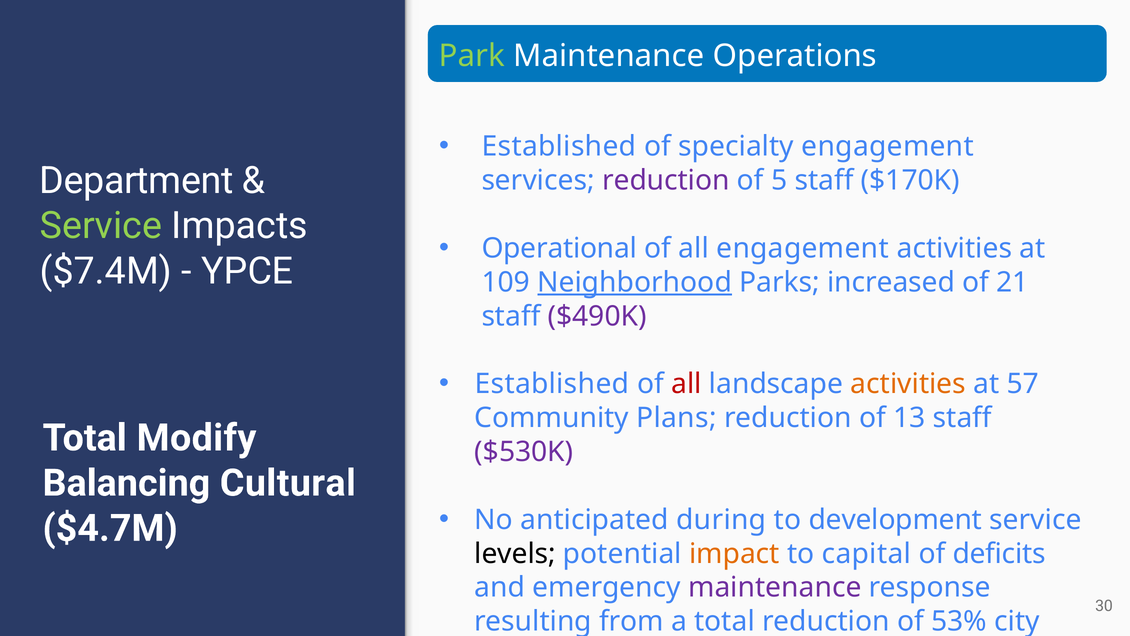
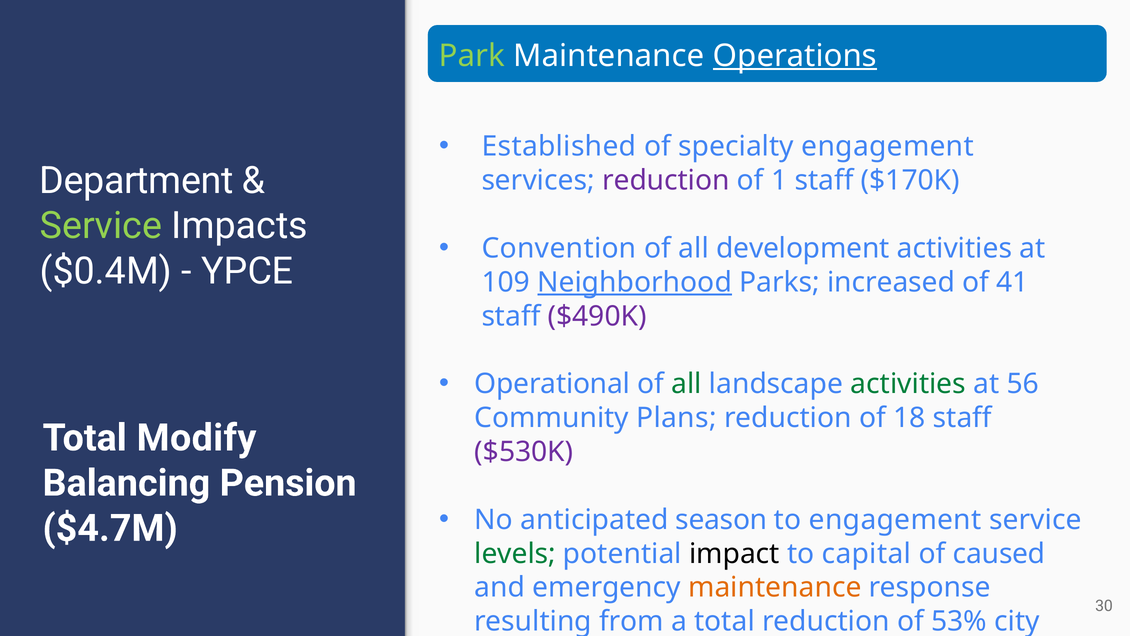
Operations underline: none -> present (795, 56)
5: 5 -> 1 (779, 180)
Operational: Operational -> Convention (559, 248)
all engagement: engagement -> development (803, 248)
$7.4M: $7.4M -> $0.4M (106, 271)
21: 21 -> 41 (1012, 282)
Established: Established -> Operational (552, 384)
all colour: red -> green (687, 384)
activities colour: orange -> green (908, 384)
57: 57 -> 56 (1023, 384)
13: 13 -> 18 (909, 418)
Cultural: Cultural -> Pension (288, 483)
during: during -> season (721, 519)
to development: development -> engagement (895, 519)
levels colour: black -> green (515, 553)
impact colour: orange -> black (734, 553)
deficits: deficits -> caused (999, 553)
maintenance colour: purple -> orange (775, 587)
